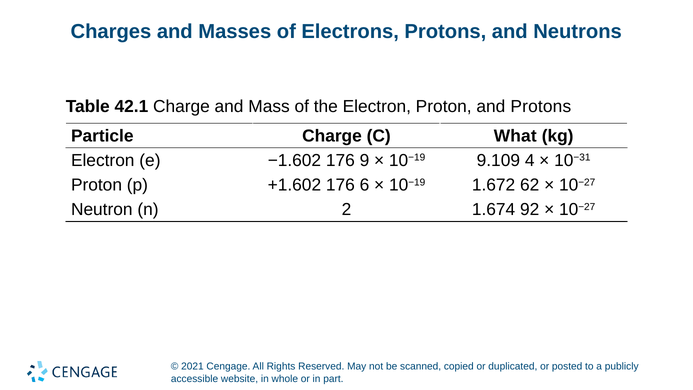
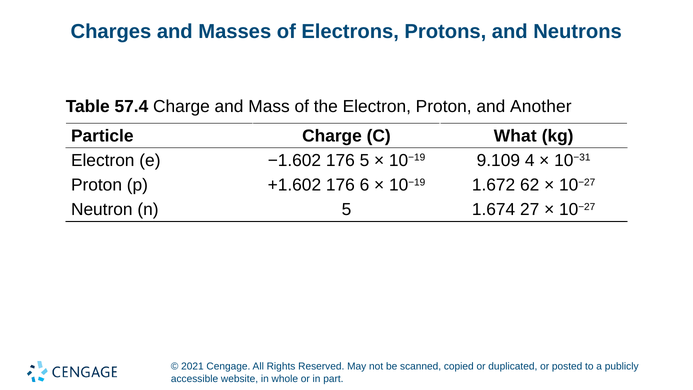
42.1: 42.1 -> 57.4 (131, 106)
and Protons: Protons -> Another (541, 106)
176 9: 9 -> 5 (364, 160)
n 2: 2 -> 5 (346, 209)
92: 92 -> 27 (530, 209)
